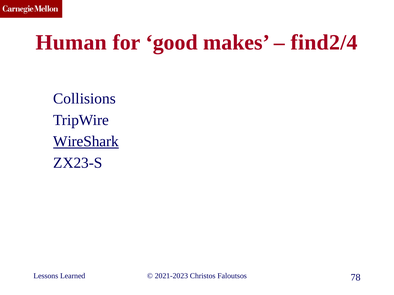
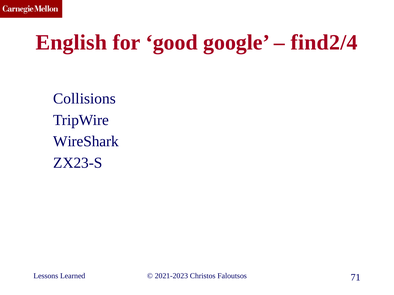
Human: Human -> English (71, 43)
makes: makes -> google (237, 43)
WireShark underline: present -> none (86, 142)
78: 78 -> 71 (356, 278)
